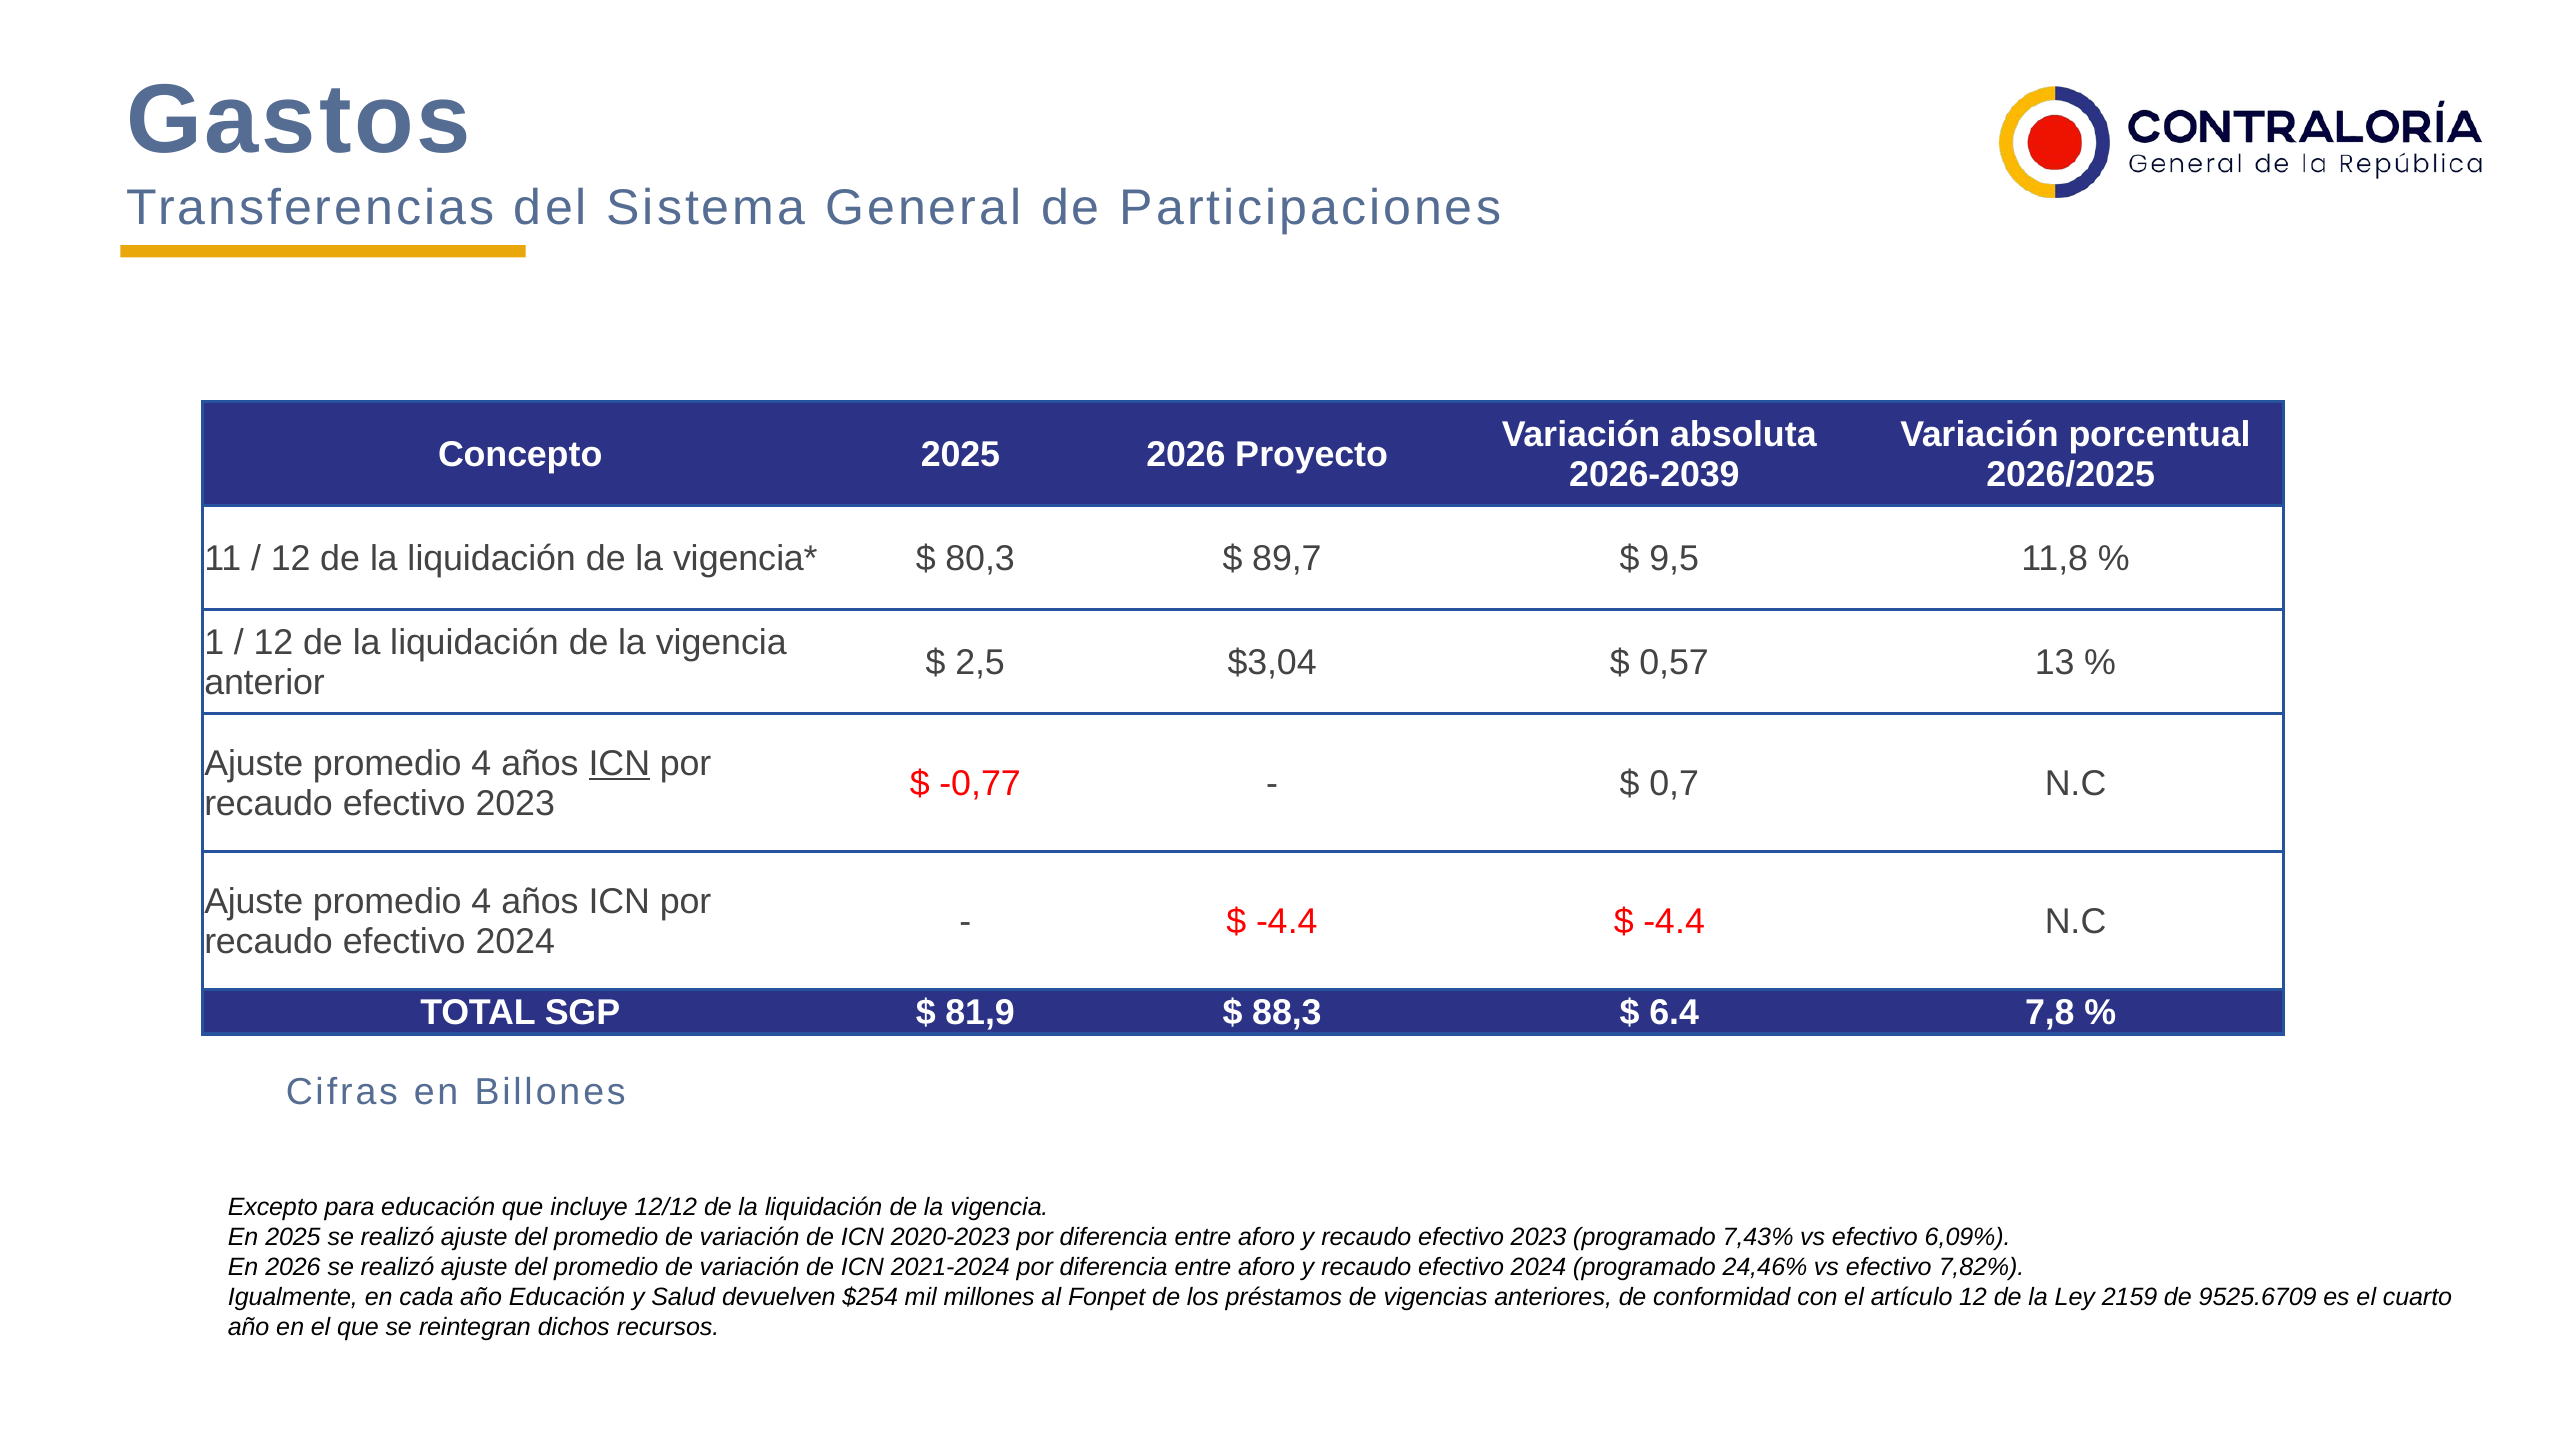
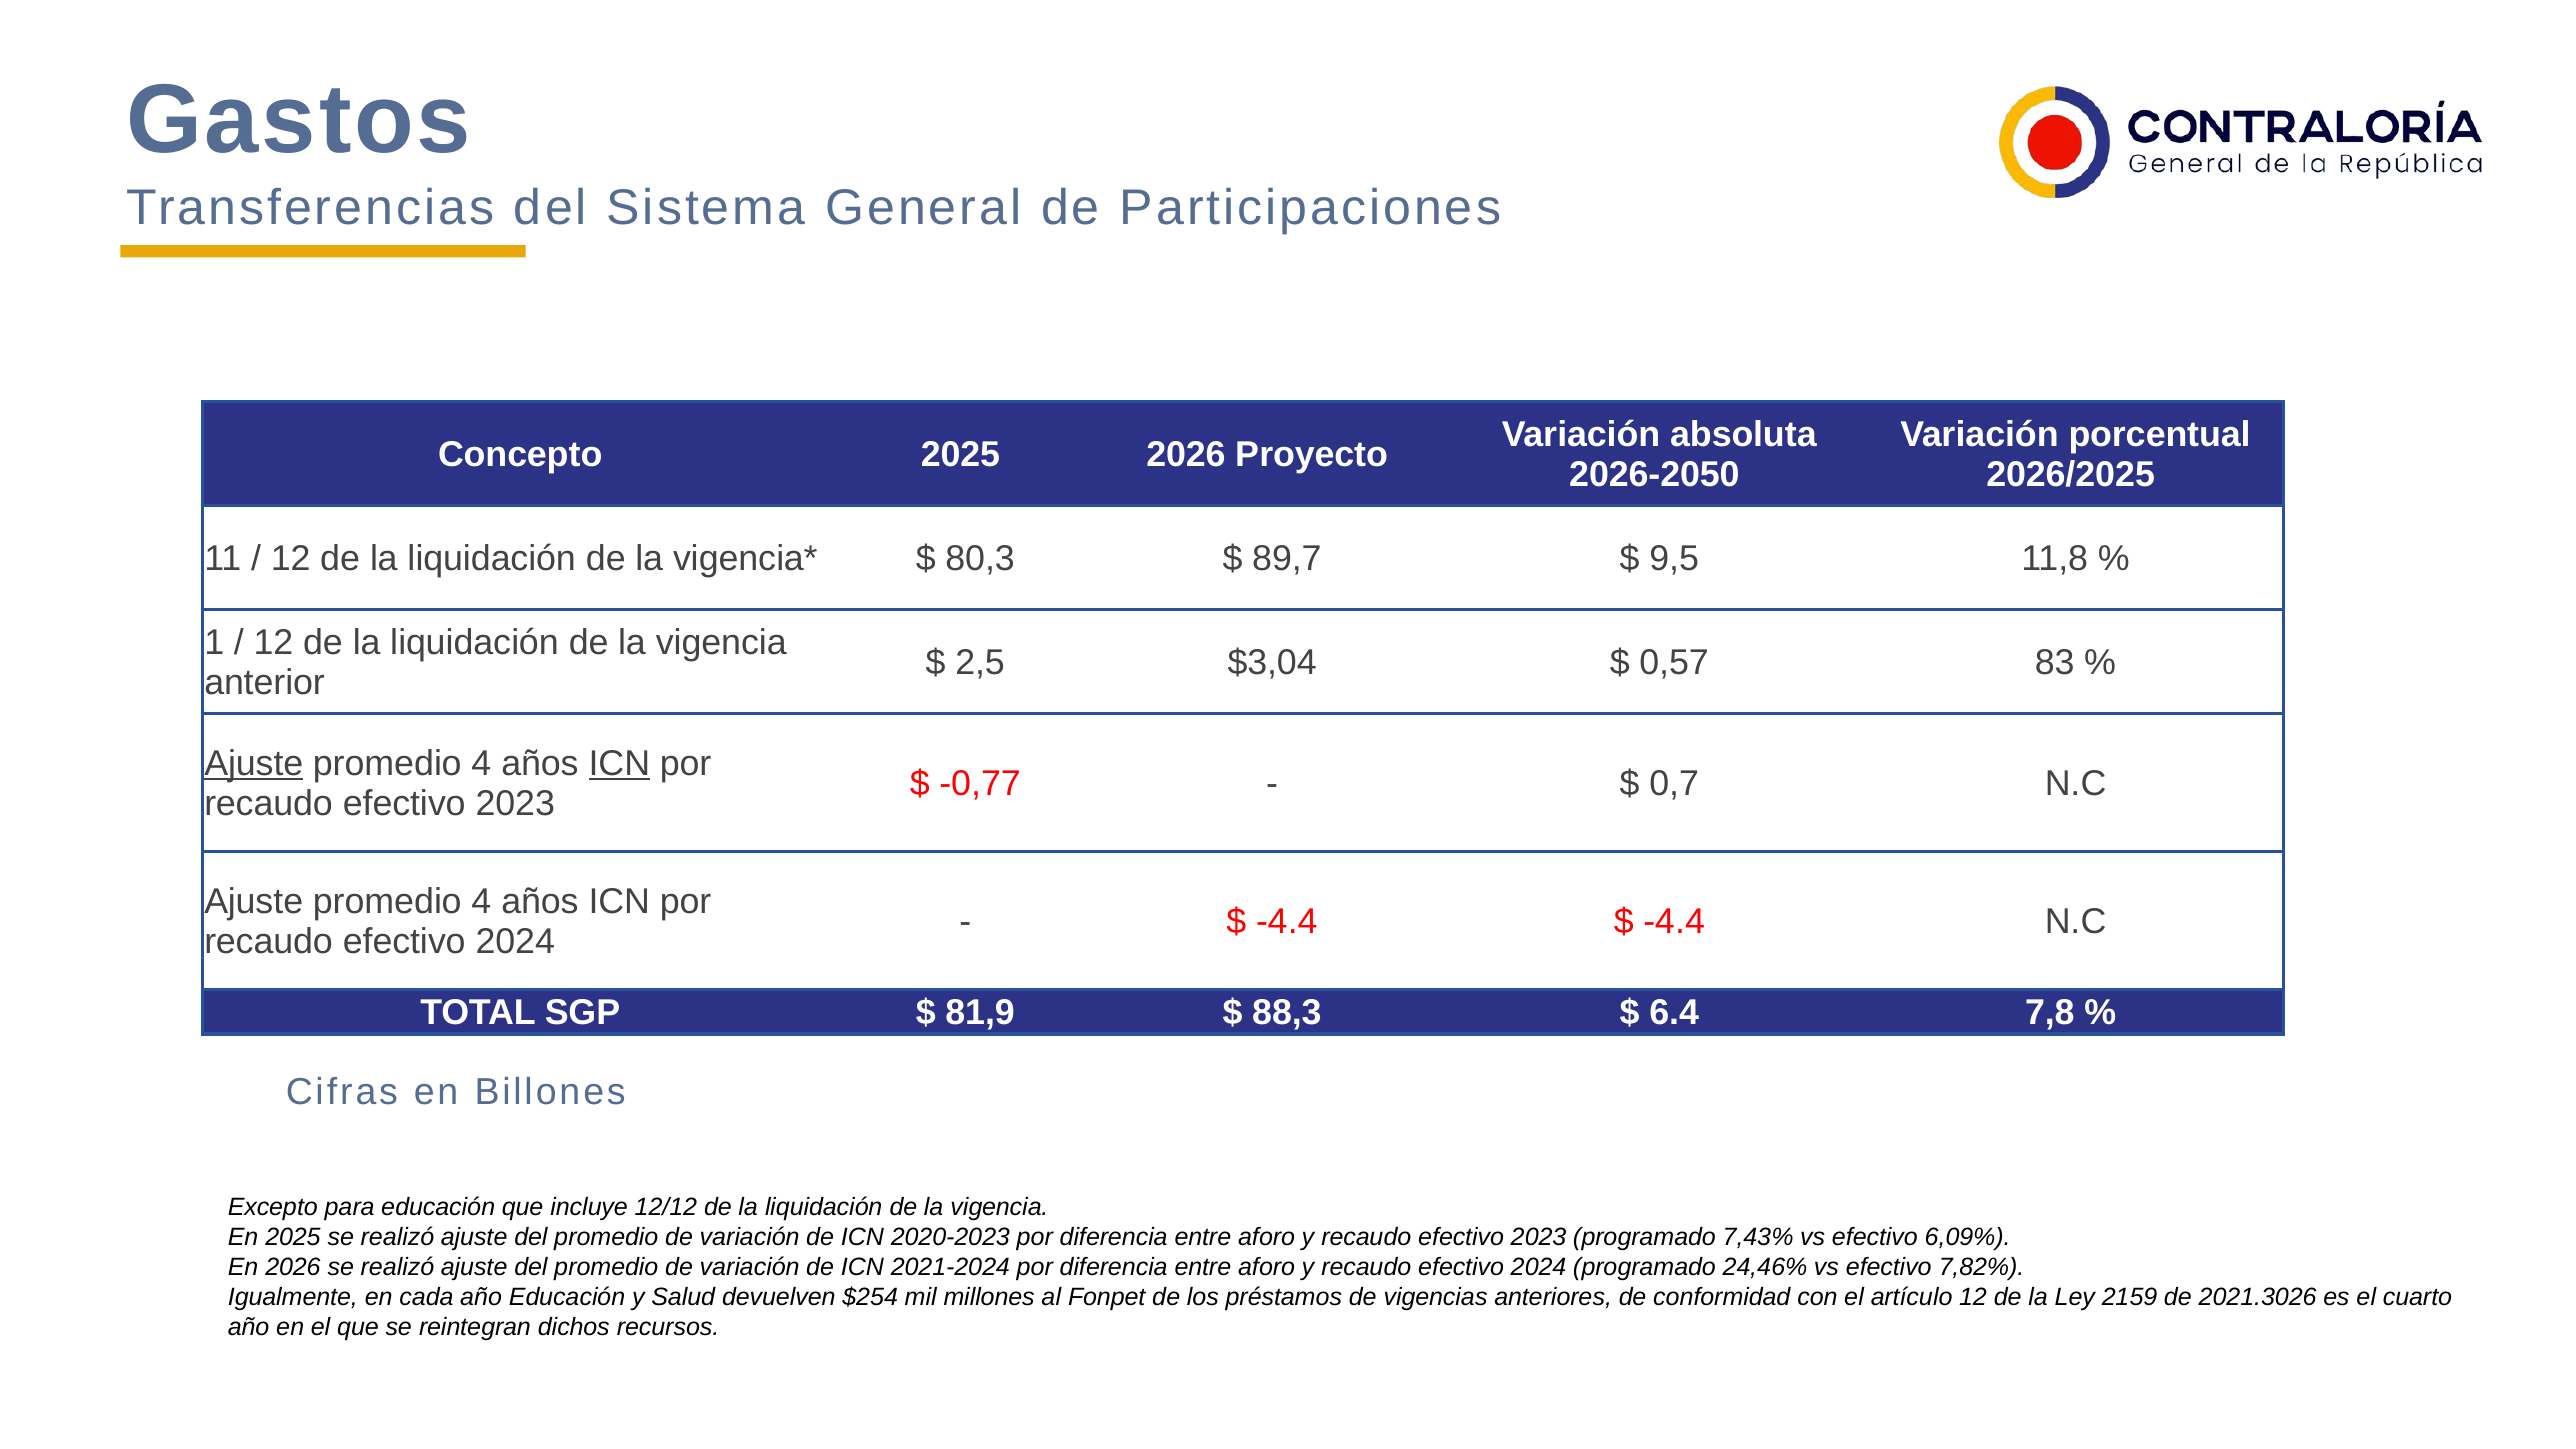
2026-2039: 2026-2039 -> 2026-2050 (1654, 474)
13: 13 -> 83 (2055, 662)
Ajuste underline: none -> present (254, 763)
9525.6709: 9525.6709 -> 2021.3026 (2258, 1297)
